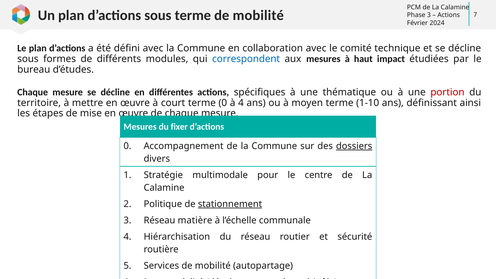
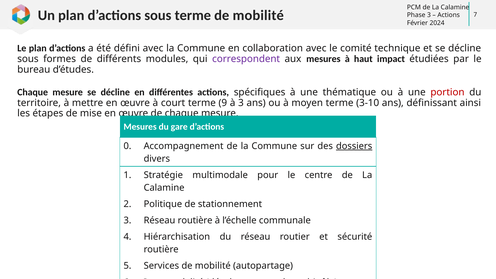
correspondent colour: blue -> purple (246, 59)
terme 0: 0 -> 9 (223, 103)
à 4: 4 -> 3 (241, 103)
1-10: 1-10 -> 3-10 (368, 103)
fixer: fixer -> gare (179, 127)
stationnement underline: present -> none (230, 204)
Réseau matière: matière -> routière (195, 220)
